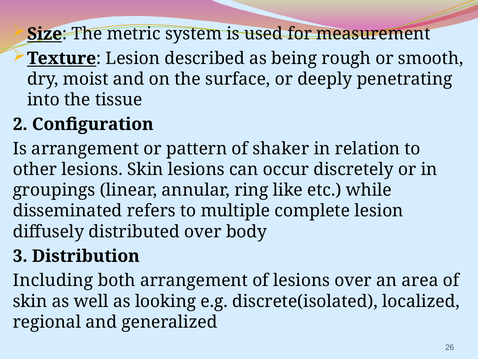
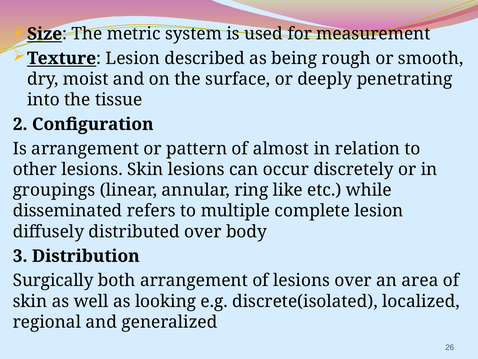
shaker: shaker -> almost (281, 149)
Including: Including -> Surgically (53, 280)
